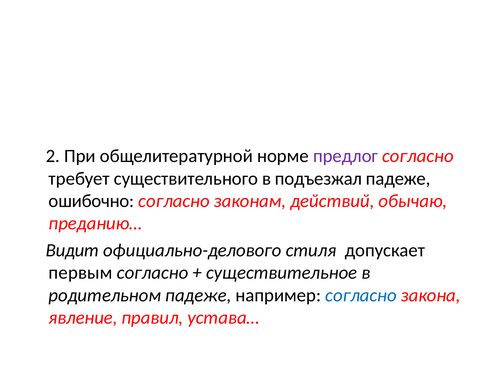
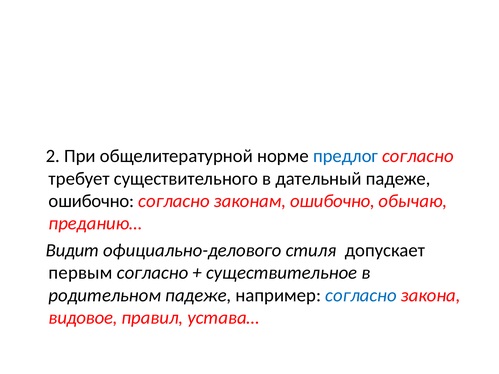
предлог colour: purple -> blue (345, 156)
подъезжал: подъезжал -> дательный (319, 179)
законам действий: действий -> ошибочно (333, 201)
явление: явление -> видовое (83, 318)
